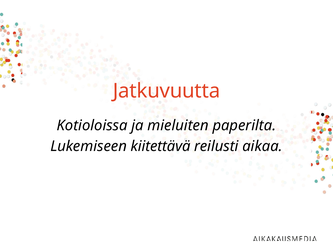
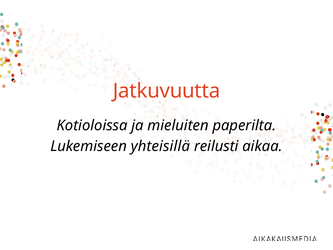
kiitettävä: kiitettävä -> yhteisillä (160, 146)
